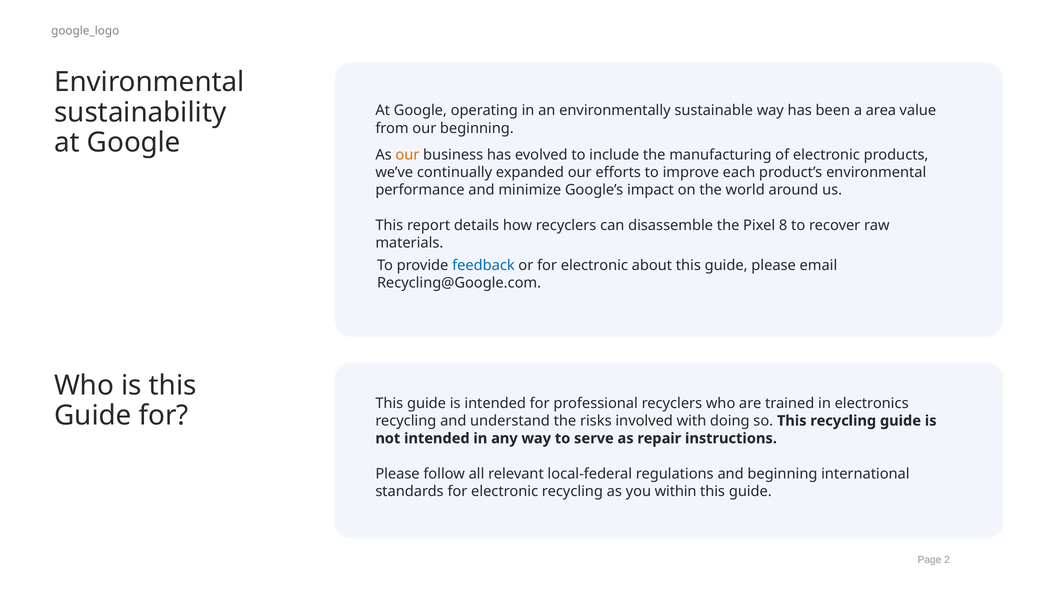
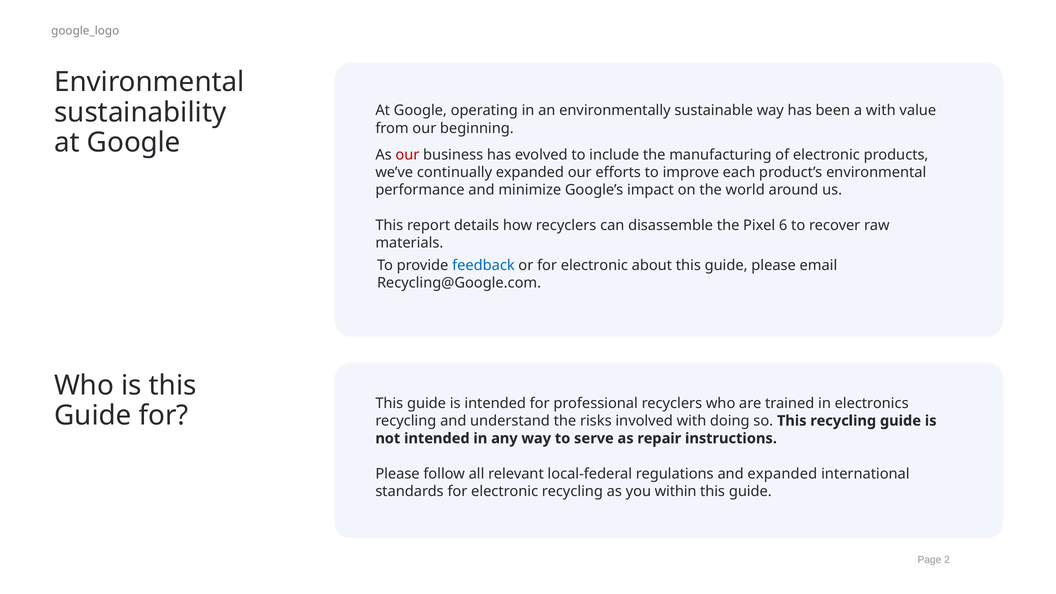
a area: area -> with (881, 111)
our colour: orange -> red (407, 155)
8: 8 -> 6 (783, 225)
and beginning: beginning -> expanded (782, 474)
